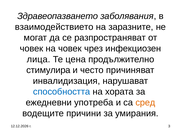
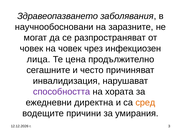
взаимодействието: взаимодействието -> научнообосновани (54, 27)
стимулира: стимулира -> сегашните (48, 71)
способността colour: blue -> purple (62, 92)
употреба: употреба -> директна (94, 103)
